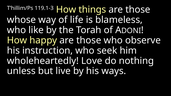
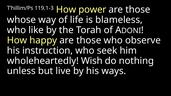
things: things -> power (92, 10)
Love: Love -> Wish (92, 61)
